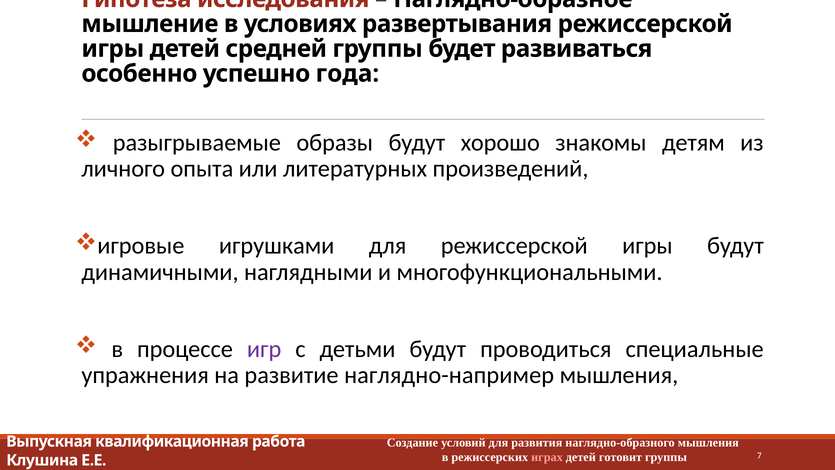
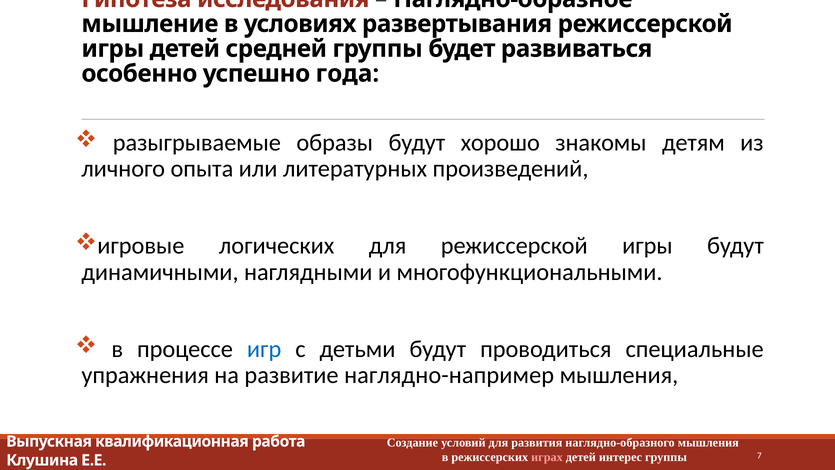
игрушками: игрушками -> логических (277, 246)
игр colour: purple -> blue (264, 349)
готовит: готовит -> интерес (620, 457)
